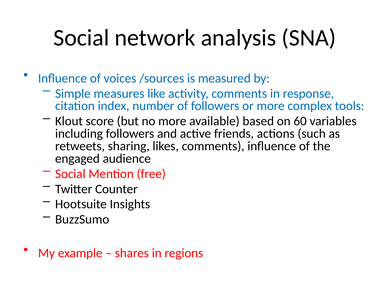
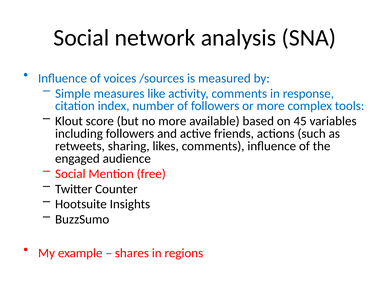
60: 60 -> 45 (300, 121)
